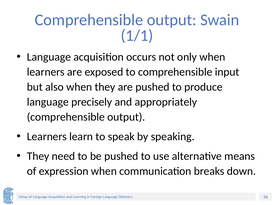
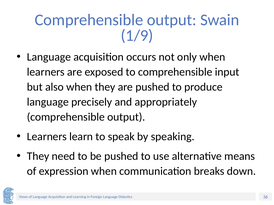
1/1: 1/1 -> 1/9 (137, 36)
